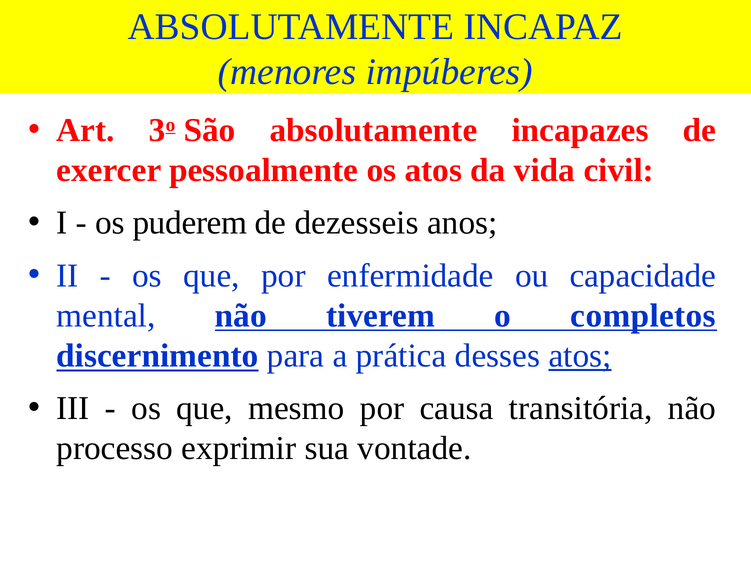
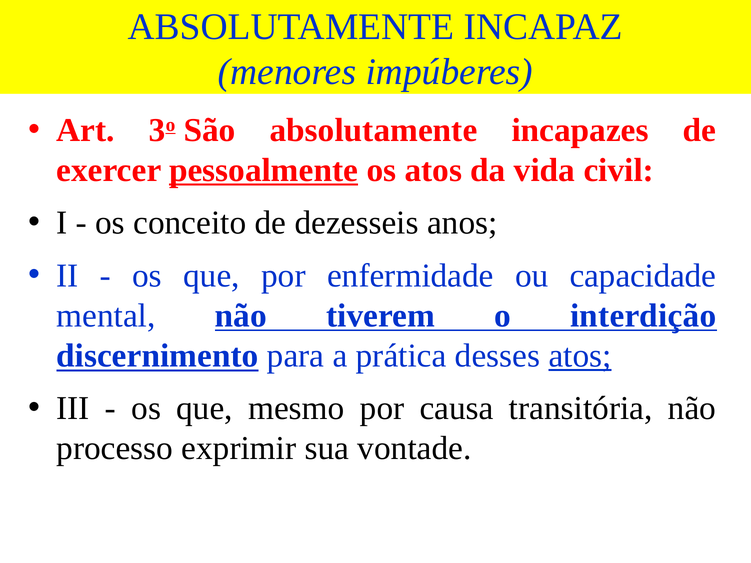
pessoalmente underline: none -> present (264, 170)
puderem: puderem -> conceito (190, 223)
completos: completos -> interdição (643, 316)
